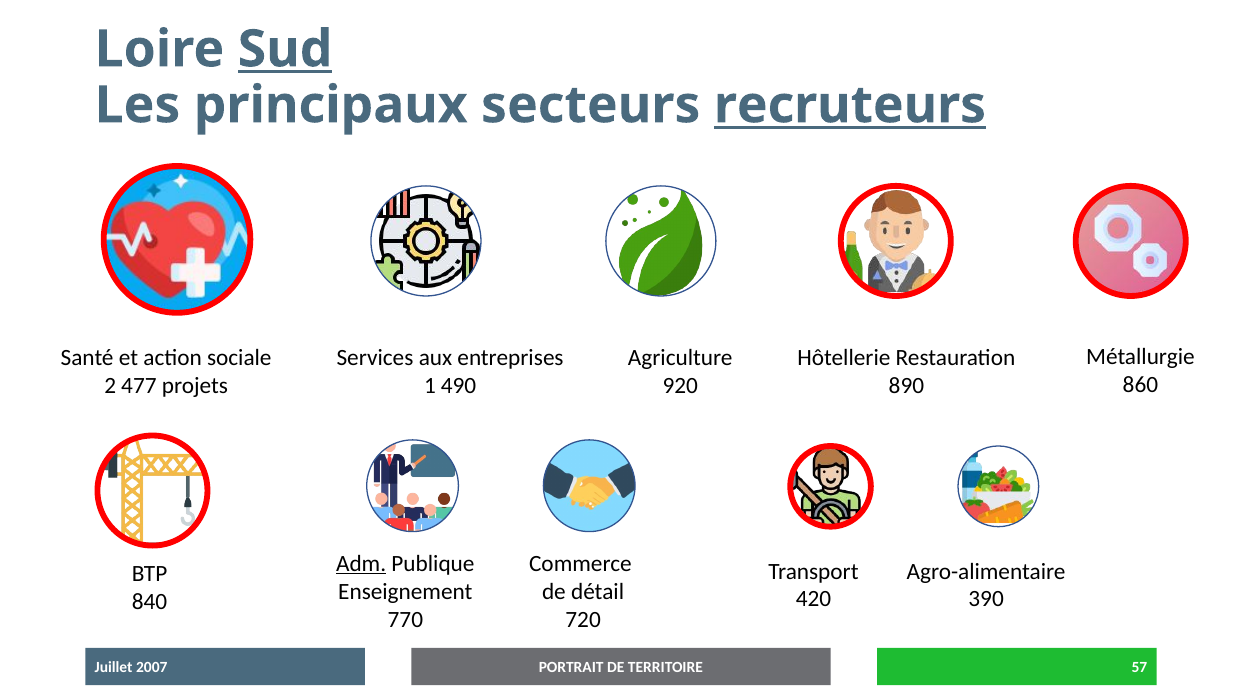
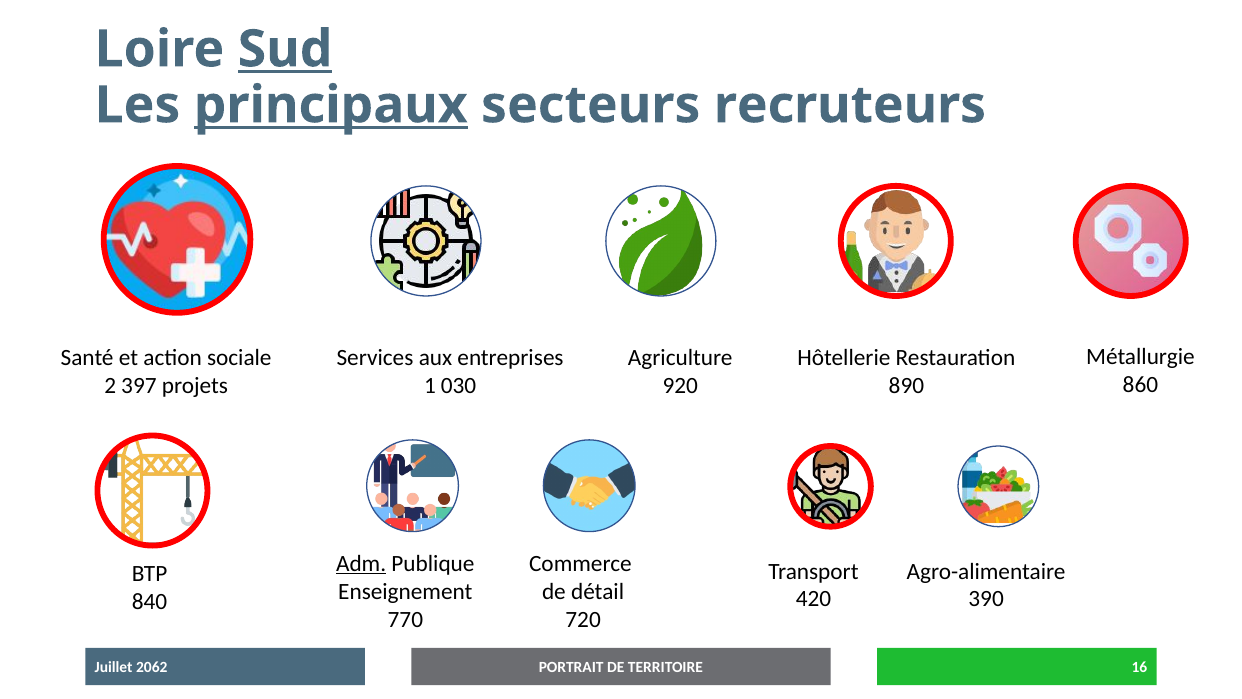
principaux underline: none -> present (331, 105)
recruteurs underline: present -> none (850, 105)
477: 477 -> 397 (139, 386)
490: 490 -> 030 (459, 386)
57: 57 -> 16 (1139, 667)
2007: 2007 -> 2062 (152, 667)
